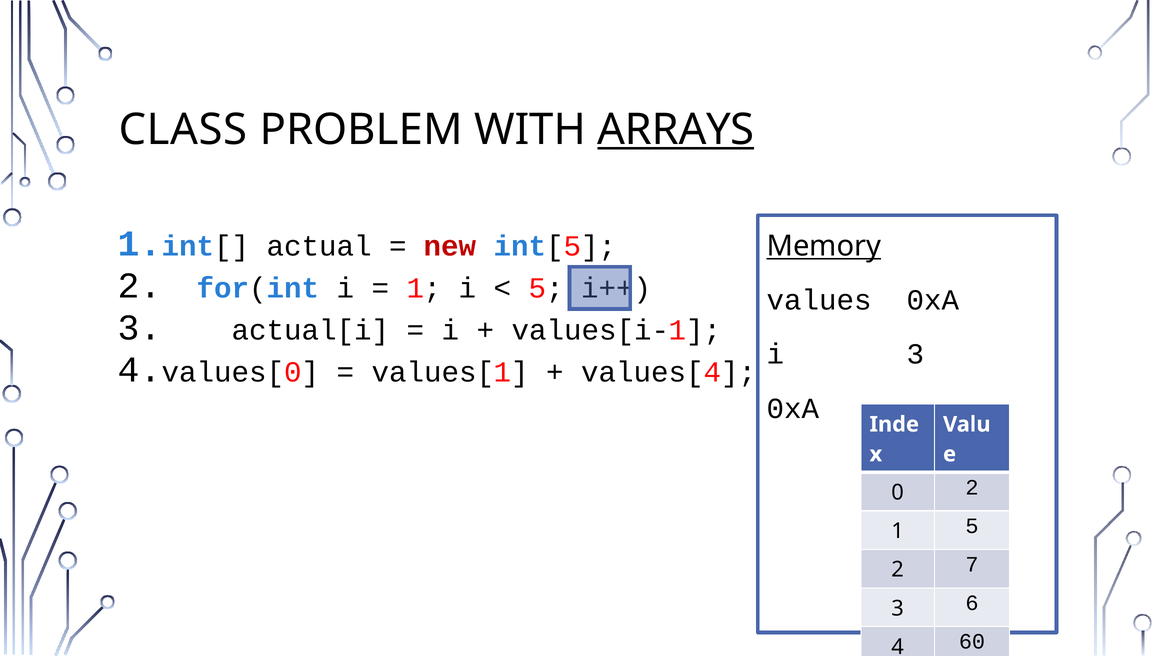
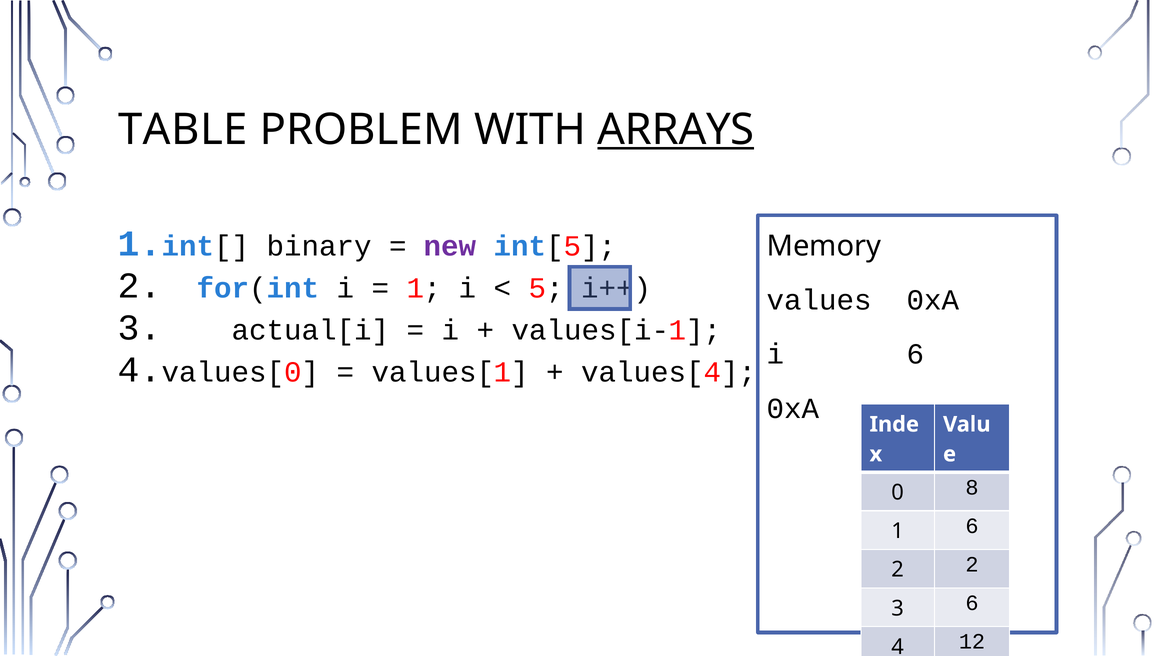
CLASS: CLASS -> TABLE (183, 130)
actual: actual -> binary (319, 246)
new colour: red -> purple (450, 246)
Memory underline: present -> none (824, 246)
i 3: 3 -> 6 (915, 354)
0 2: 2 -> 8 (972, 487)
1 5: 5 -> 6 (972, 526)
2 7: 7 -> 2 (972, 565)
60: 60 -> 12 (972, 642)
